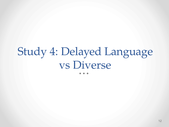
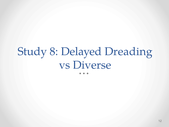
4: 4 -> 8 (54, 51)
Language: Language -> Dreading (128, 51)
